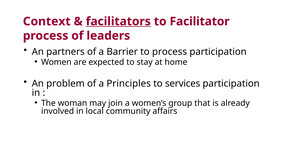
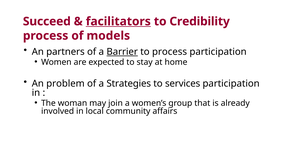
Context: Context -> Succeed (47, 21)
Facilitator: Facilitator -> Credibility (200, 21)
leaders: leaders -> models (108, 36)
Barrier underline: none -> present (122, 52)
Principles: Principles -> Strategies (129, 84)
